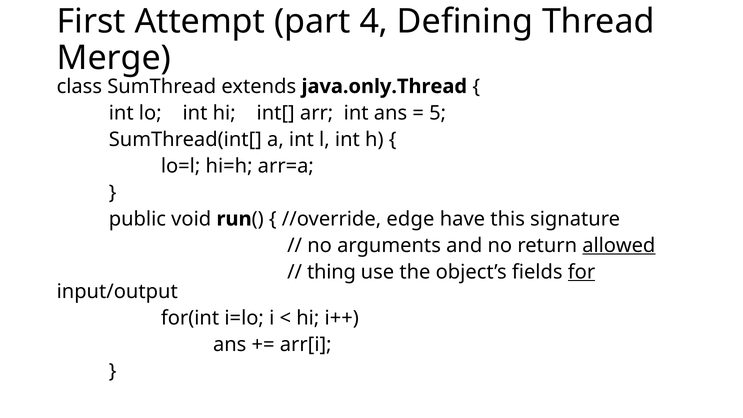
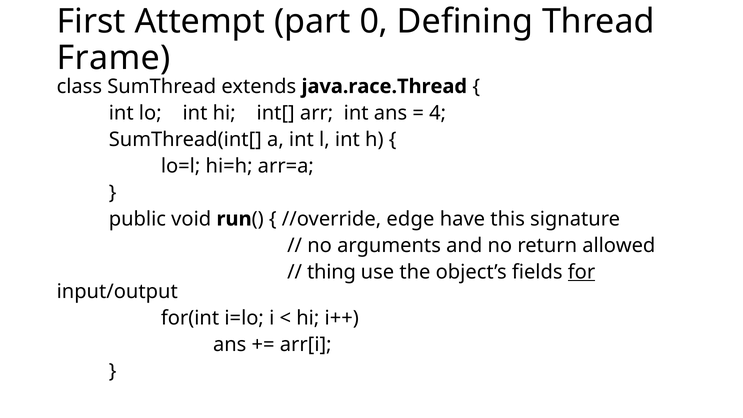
4: 4 -> 0 (374, 21)
Merge: Merge -> Frame (114, 58)
java.only.Thread: java.only.Thread -> java.race.Thread (384, 86)
5: 5 -> 4 (438, 113)
allowed underline: present -> none (619, 245)
